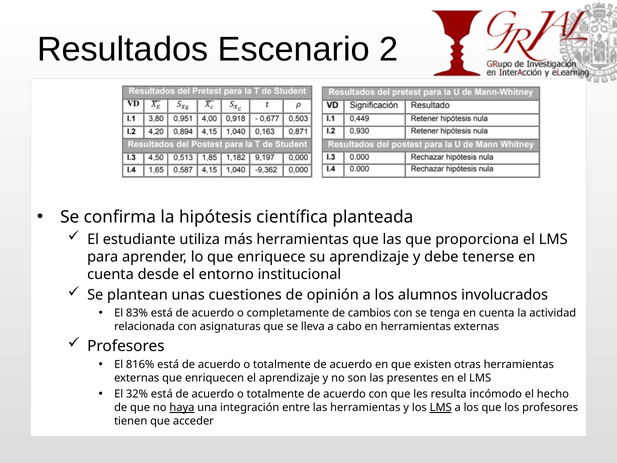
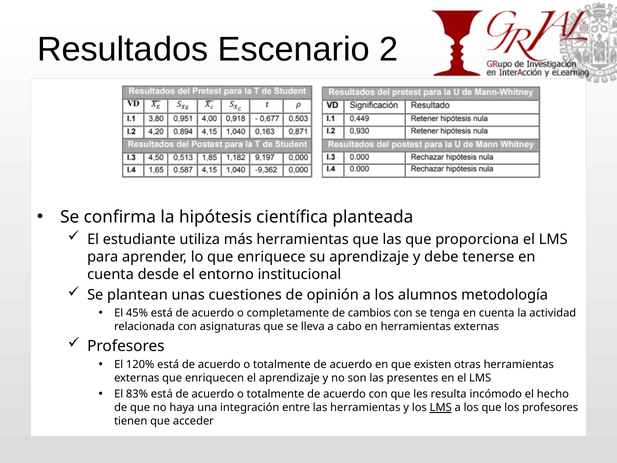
involucrados: involucrados -> metodología (505, 295)
83%: 83% -> 45% (137, 313)
816%: 816% -> 120% (140, 365)
32%: 32% -> 83% (137, 394)
haya underline: present -> none (182, 407)
